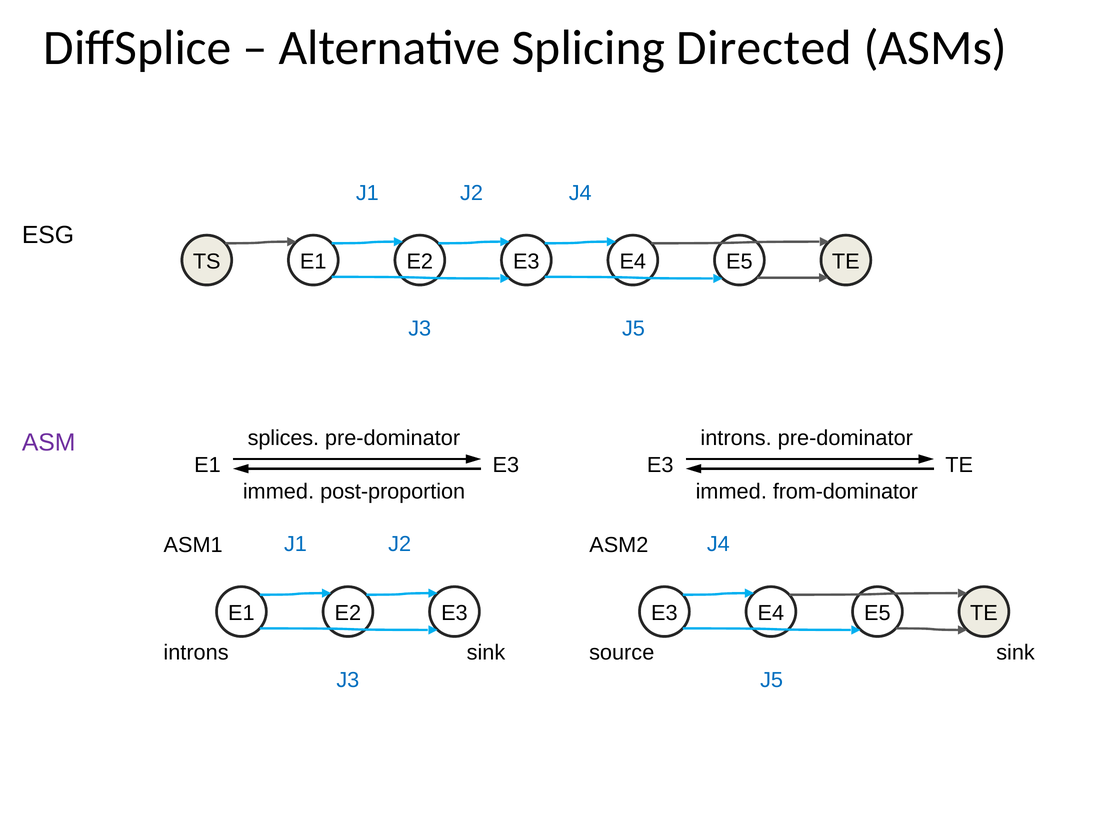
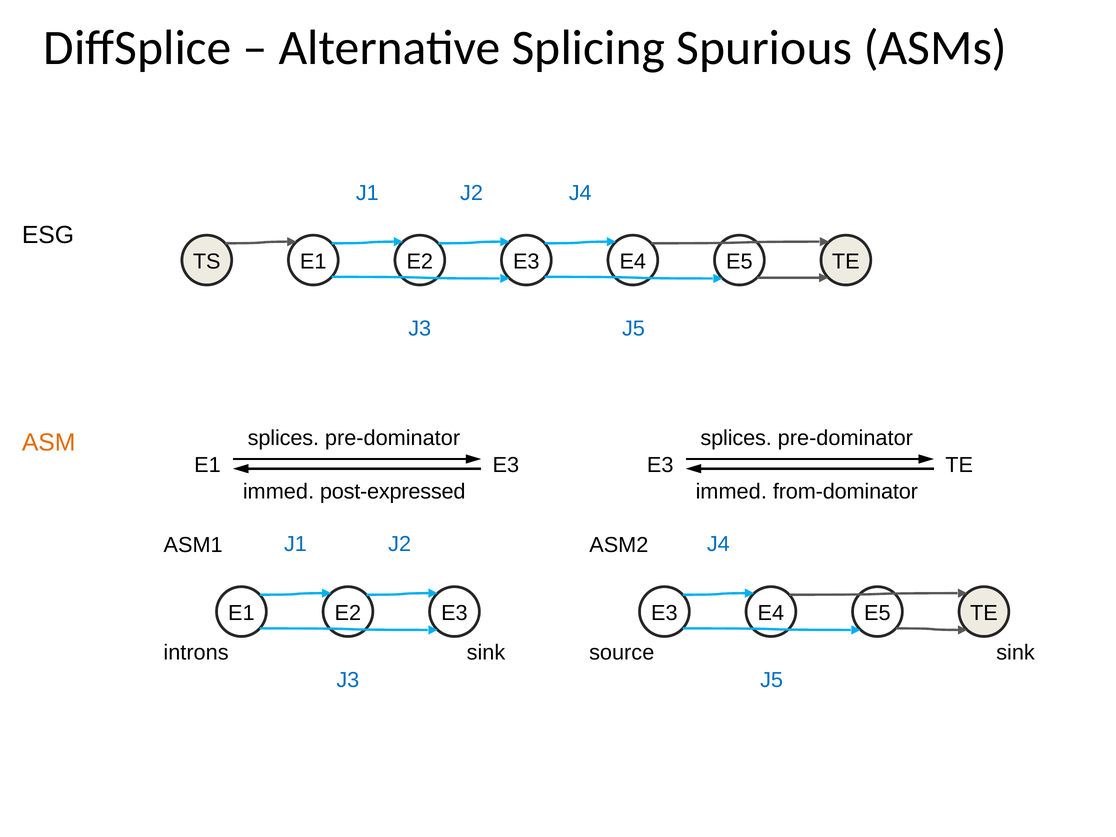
Directed: Directed -> Spurious (764, 48)
introns: introns -> splices (736, 438)
ASM colour: purple -> orange (49, 443)
post-proportion: post-proportion -> post-expressed (393, 492)
